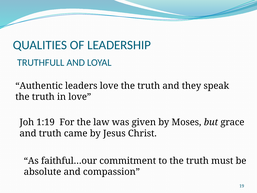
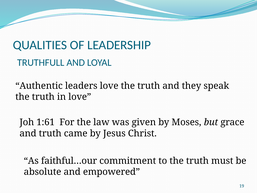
1:19: 1:19 -> 1:61 (46, 122)
compassion: compassion -> empowered (111, 172)
